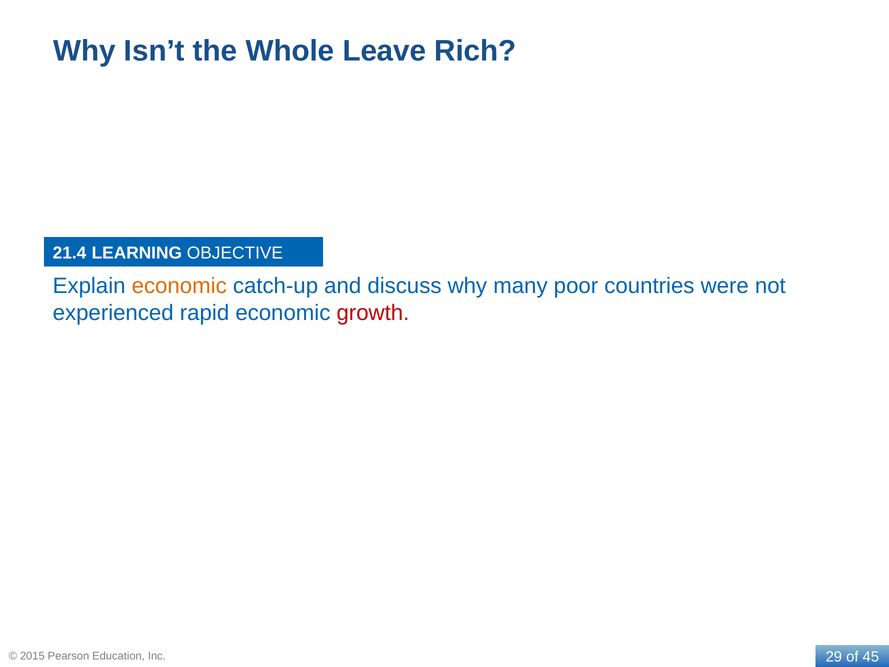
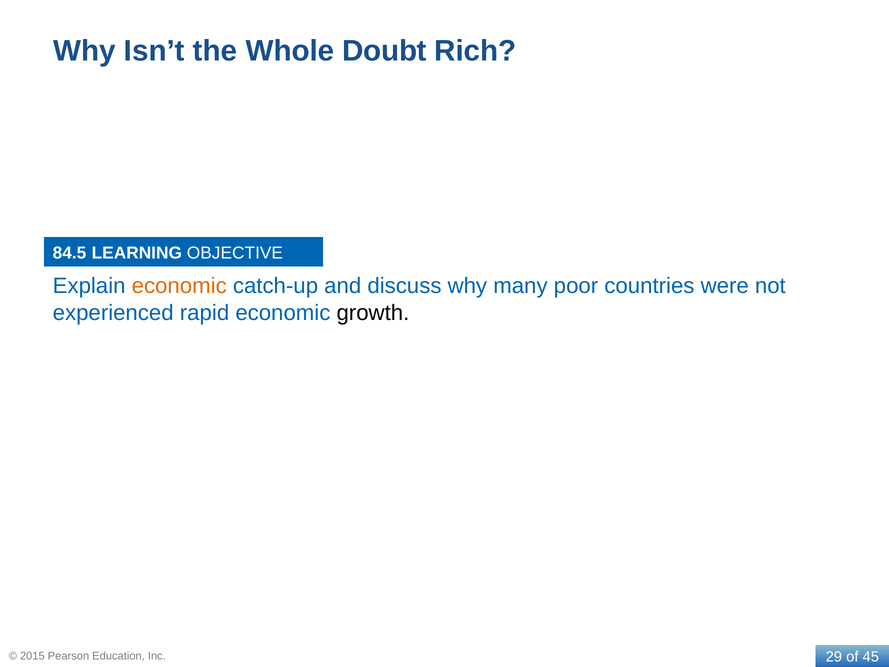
Leave: Leave -> Doubt (384, 51)
21.4: 21.4 -> 84.5 (70, 253)
growth colour: red -> black (373, 313)
